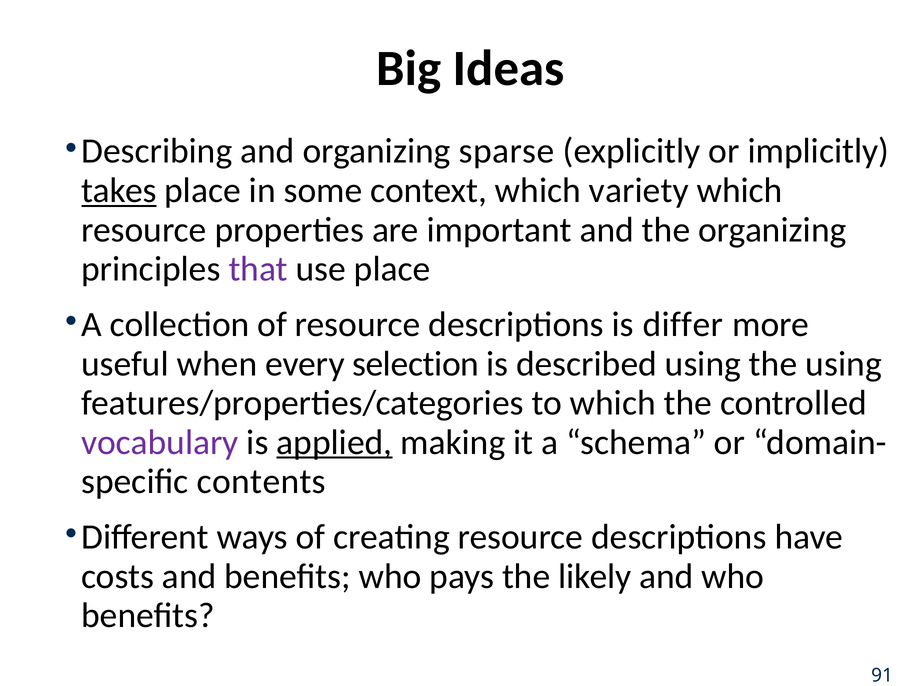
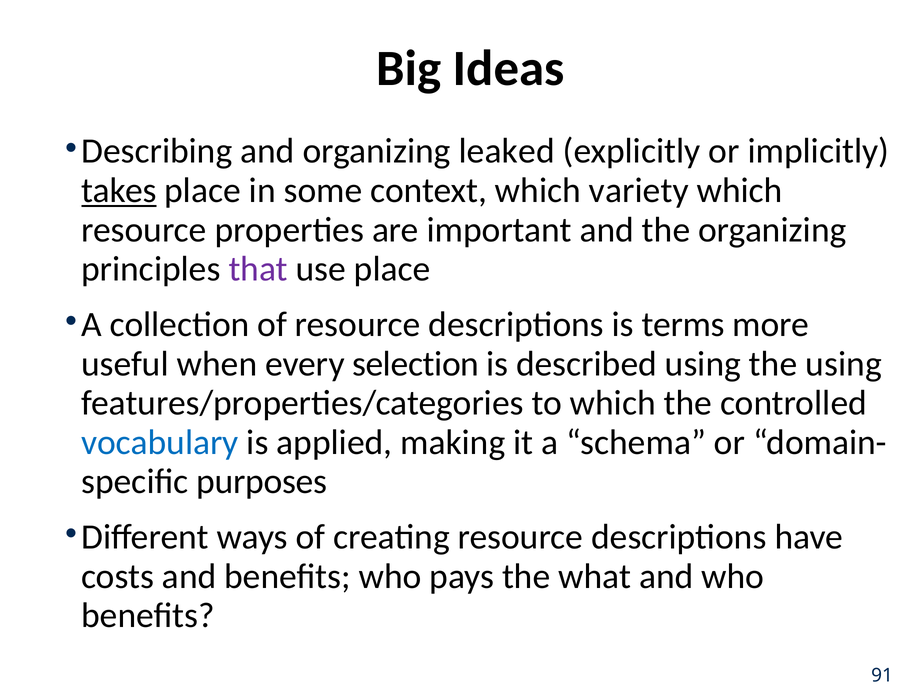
sparse: sparse -> leaked (507, 151)
differ: differ -> terms (683, 325)
vocabulary colour: purple -> blue (160, 443)
applied underline: present -> none (334, 443)
contents: contents -> purposes (262, 482)
likely: likely -> what (595, 577)
